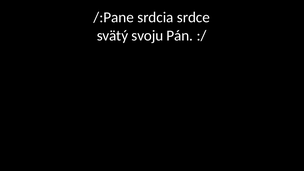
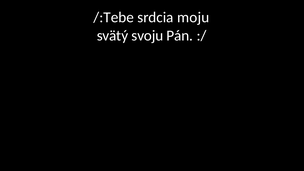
/:Pane: /:Pane -> /:Tebe (114, 17)
srdce: srdce -> moju (193, 17)
